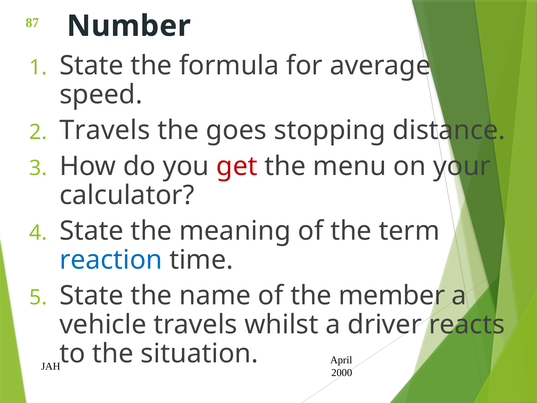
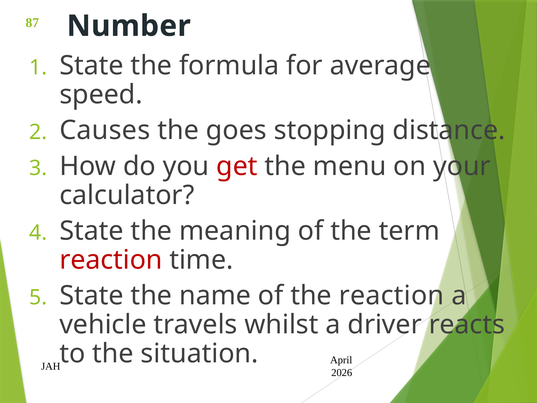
Travels: Travels -> Causes (105, 130)
reaction colour: blue -> red (111, 260)
the member: member -> reaction (391, 295)
2000: 2000 -> 2026 (342, 372)
